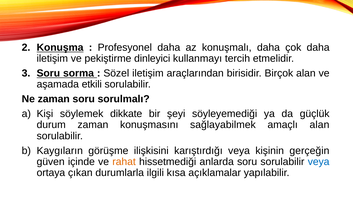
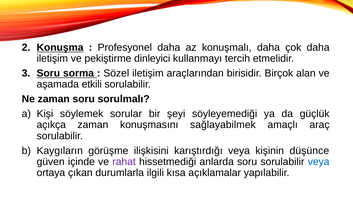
dikkate: dikkate -> sorular (126, 114)
durum: durum -> açıkça (51, 125)
amaçlı alan: alan -> araç (320, 125)
gerçeğin: gerçeğin -> düşünce (309, 151)
rahat colour: orange -> purple (124, 162)
